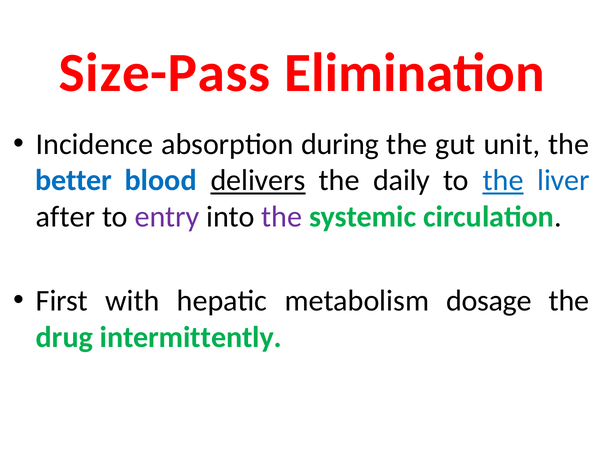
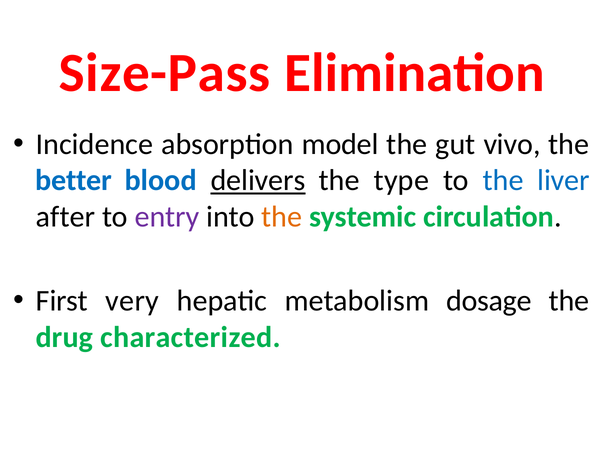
during: during -> model (340, 144)
unit: unit -> vivo (512, 144)
daily: daily -> type (401, 181)
the underline: present -> none (503, 181)
the colour: purple -> orange (282, 217)
with: with -> very (132, 301)
intermittently: intermittently -> characterized (191, 337)
